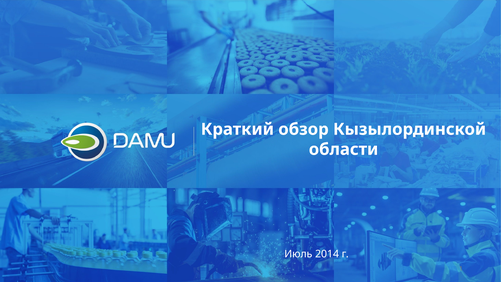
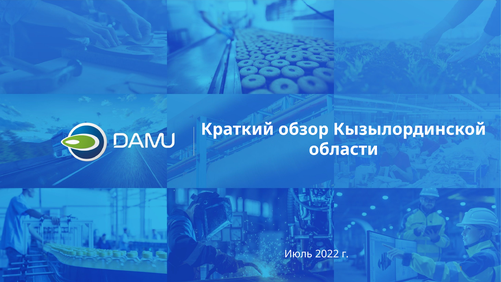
2014: 2014 -> 2022 (327, 254)
